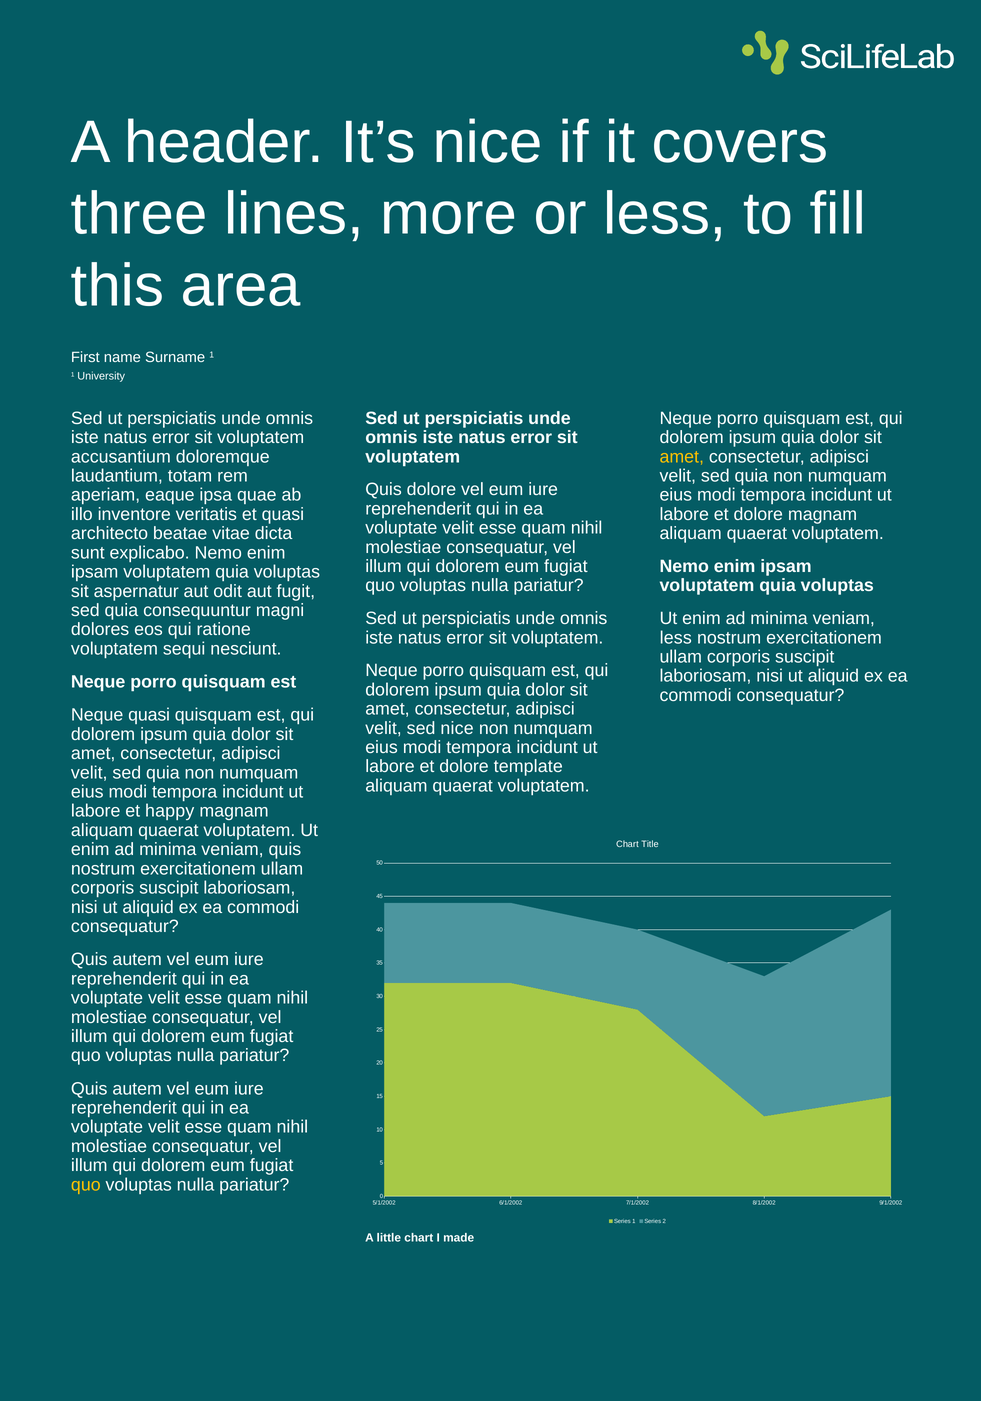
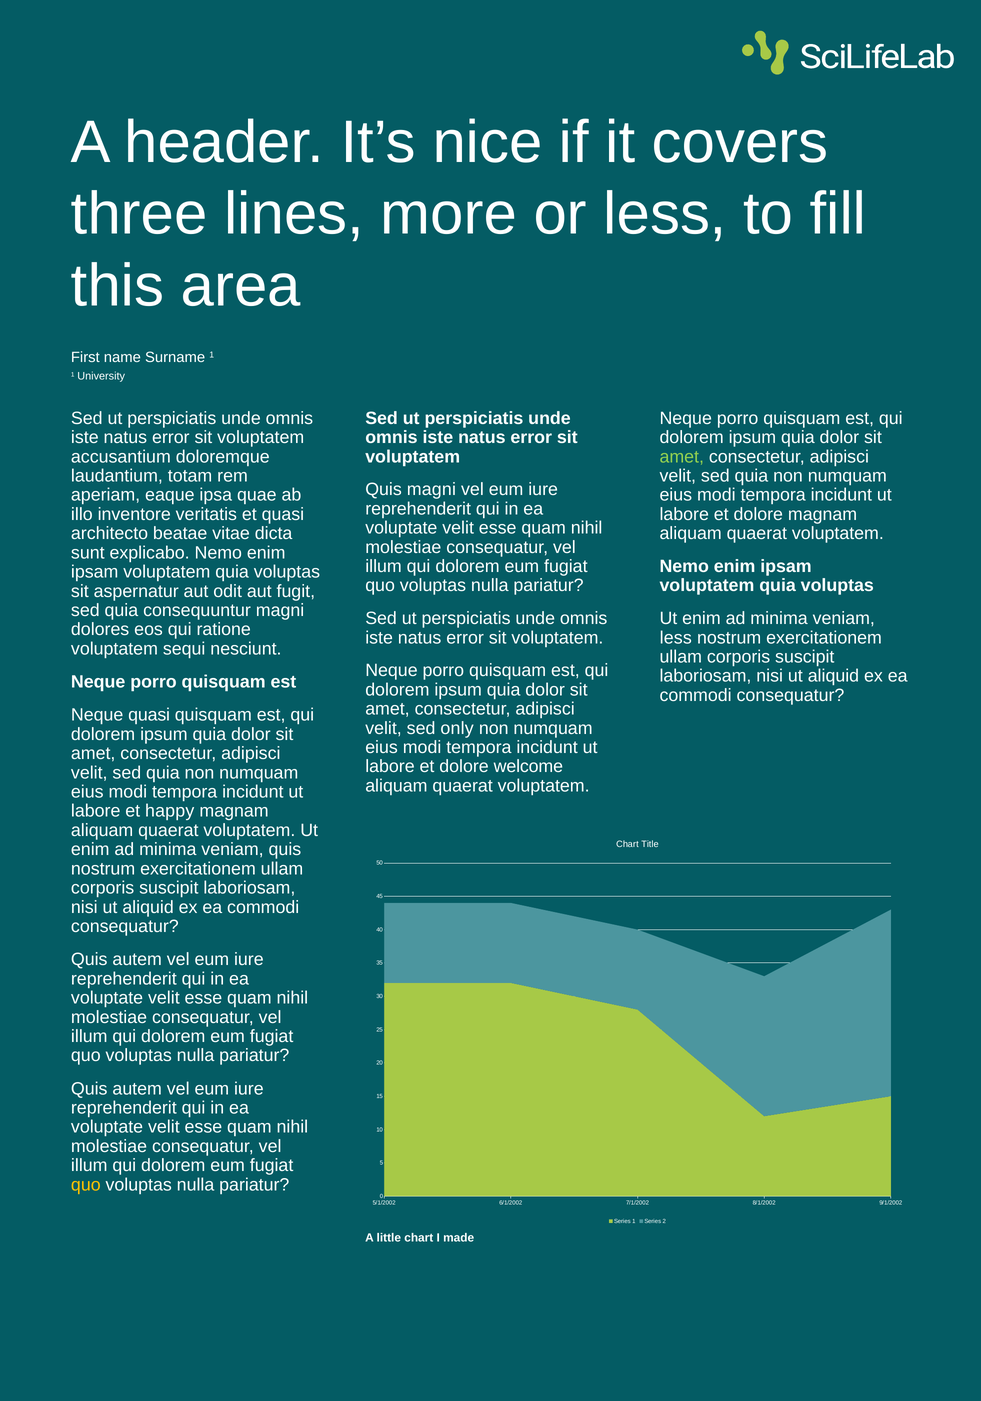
amet colour: yellow -> light green (682, 457)
Quis dolore: dolore -> magni (431, 490)
sed nice: nice -> only (457, 728)
template: template -> welcome (528, 767)
